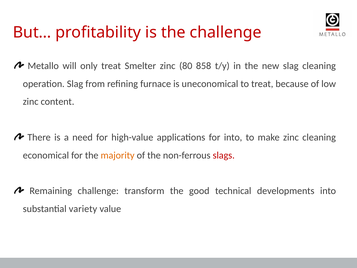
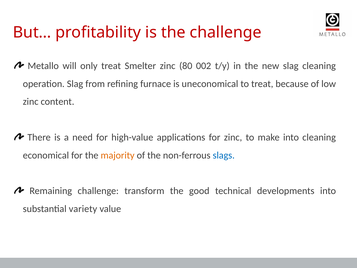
858: 858 -> 002 (204, 66)
for into: into -> zinc (233, 137)
make zinc: zinc -> into (291, 137)
slags colour: red -> blue (224, 155)
